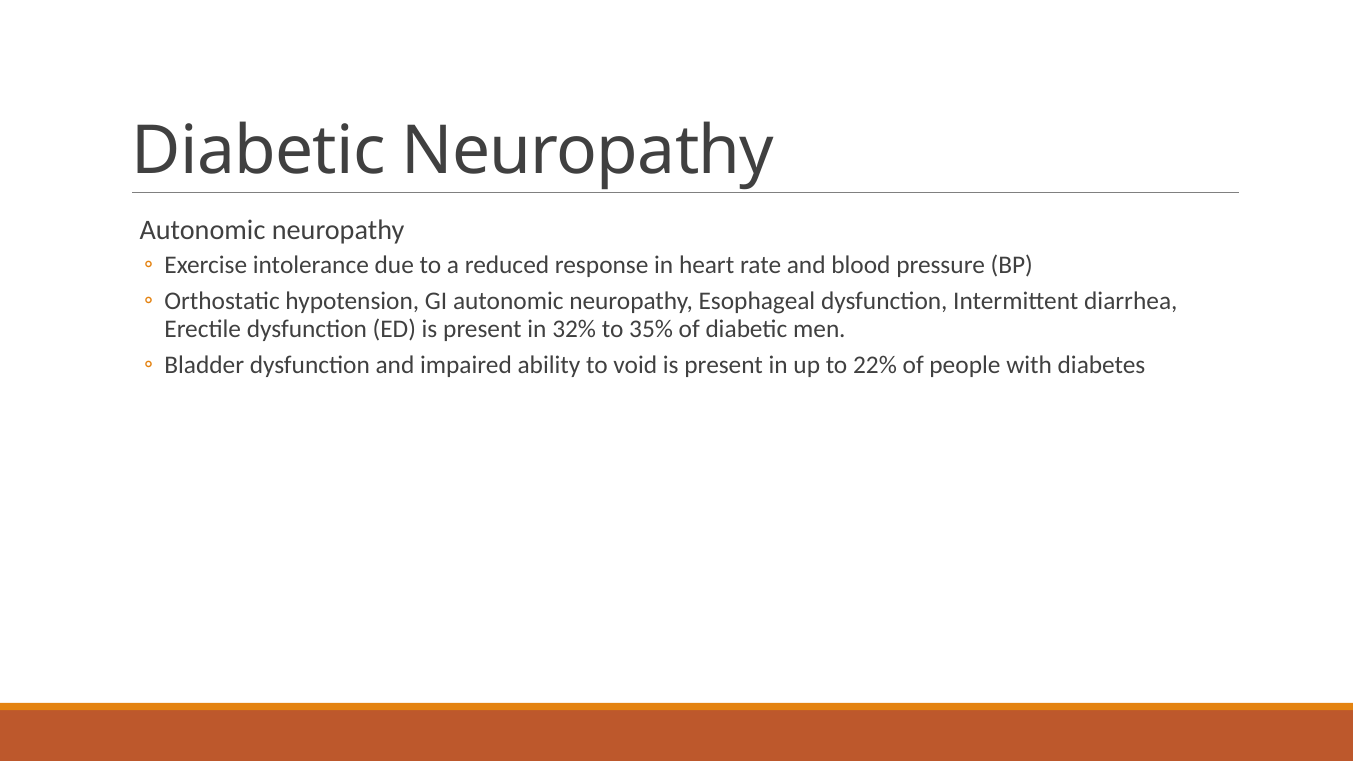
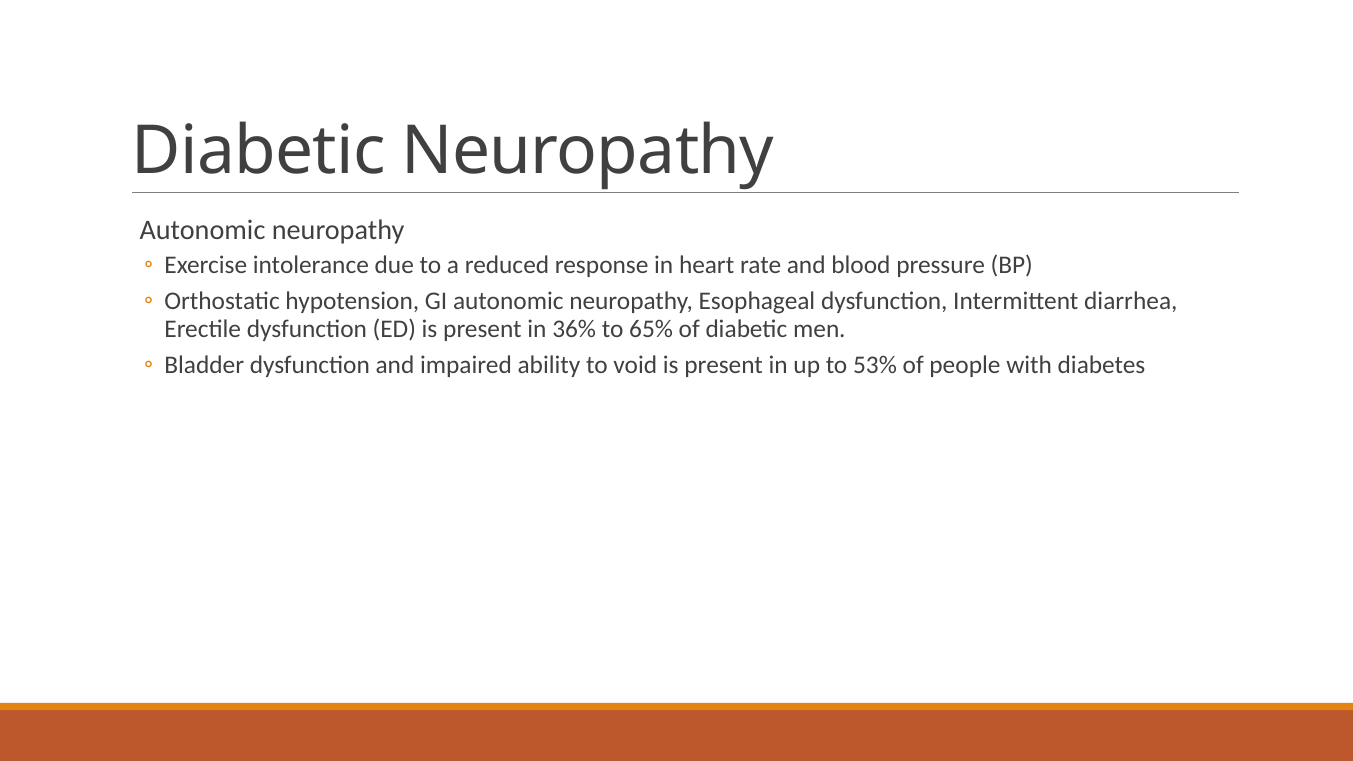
32%: 32% -> 36% (574, 329)
35%: 35% -> 65% (651, 329)
22%: 22% -> 53% (875, 365)
